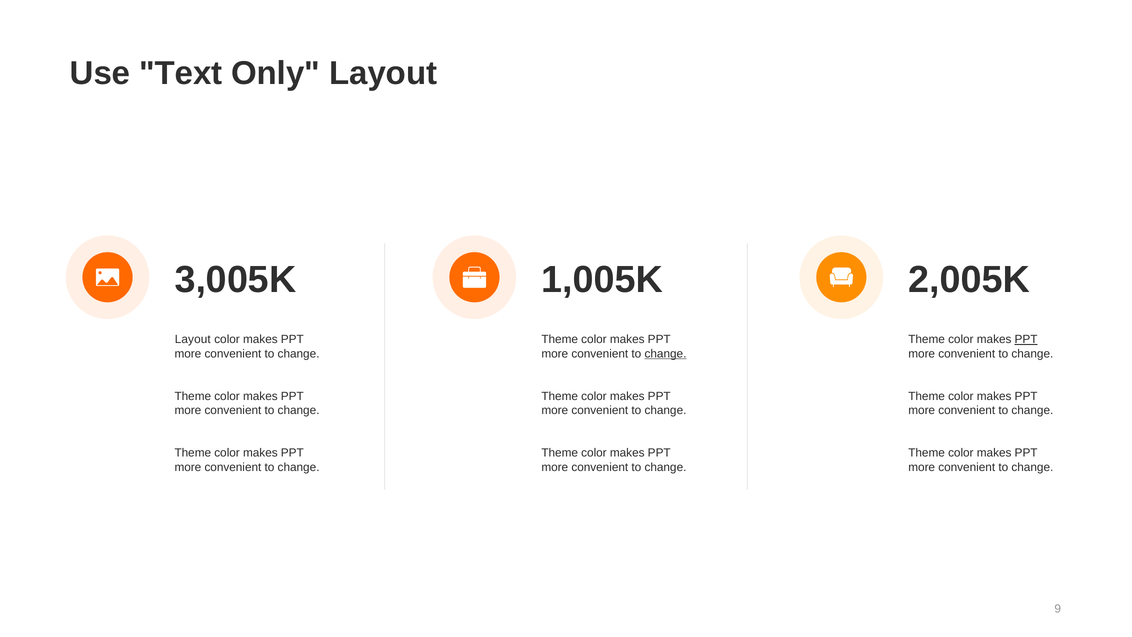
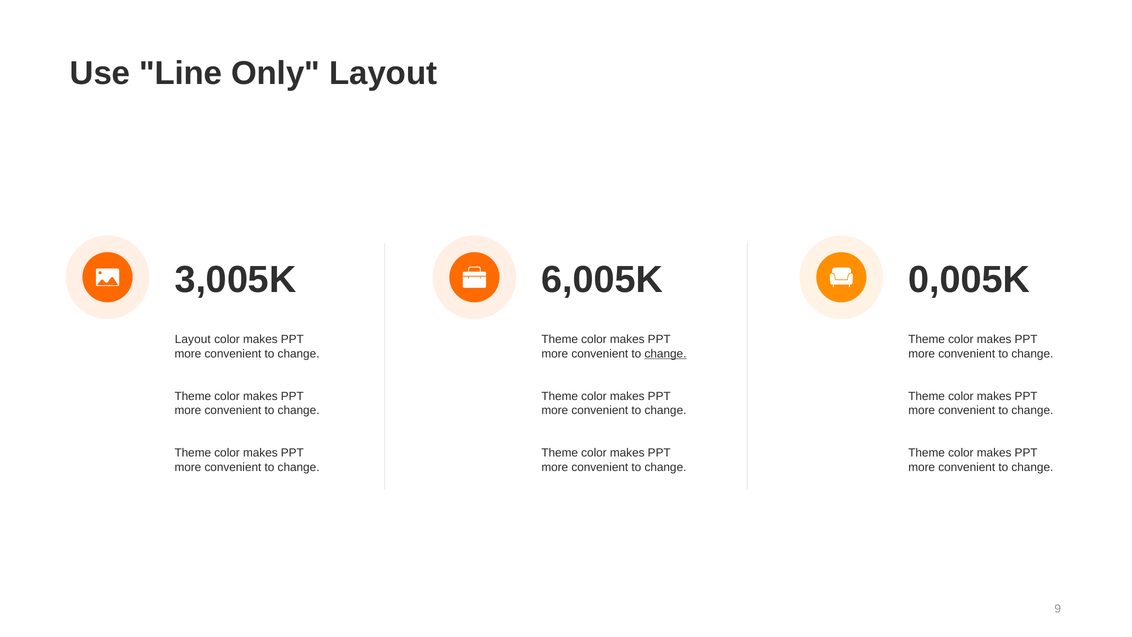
Text: Text -> Line (181, 73)
1,005K: 1,005K -> 6,005K (602, 280)
2,005K: 2,005K -> 0,005K (969, 280)
PPT underline: present -> none (1026, 339)
